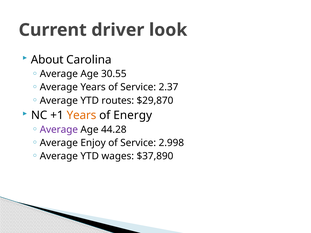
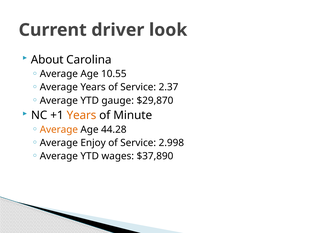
30.55: 30.55 -> 10.55 (114, 74)
routes: routes -> gauge (118, 101)
Energy: Energy -> Minute (133, 115)
Average colour: purple -> orange (59, 130)
